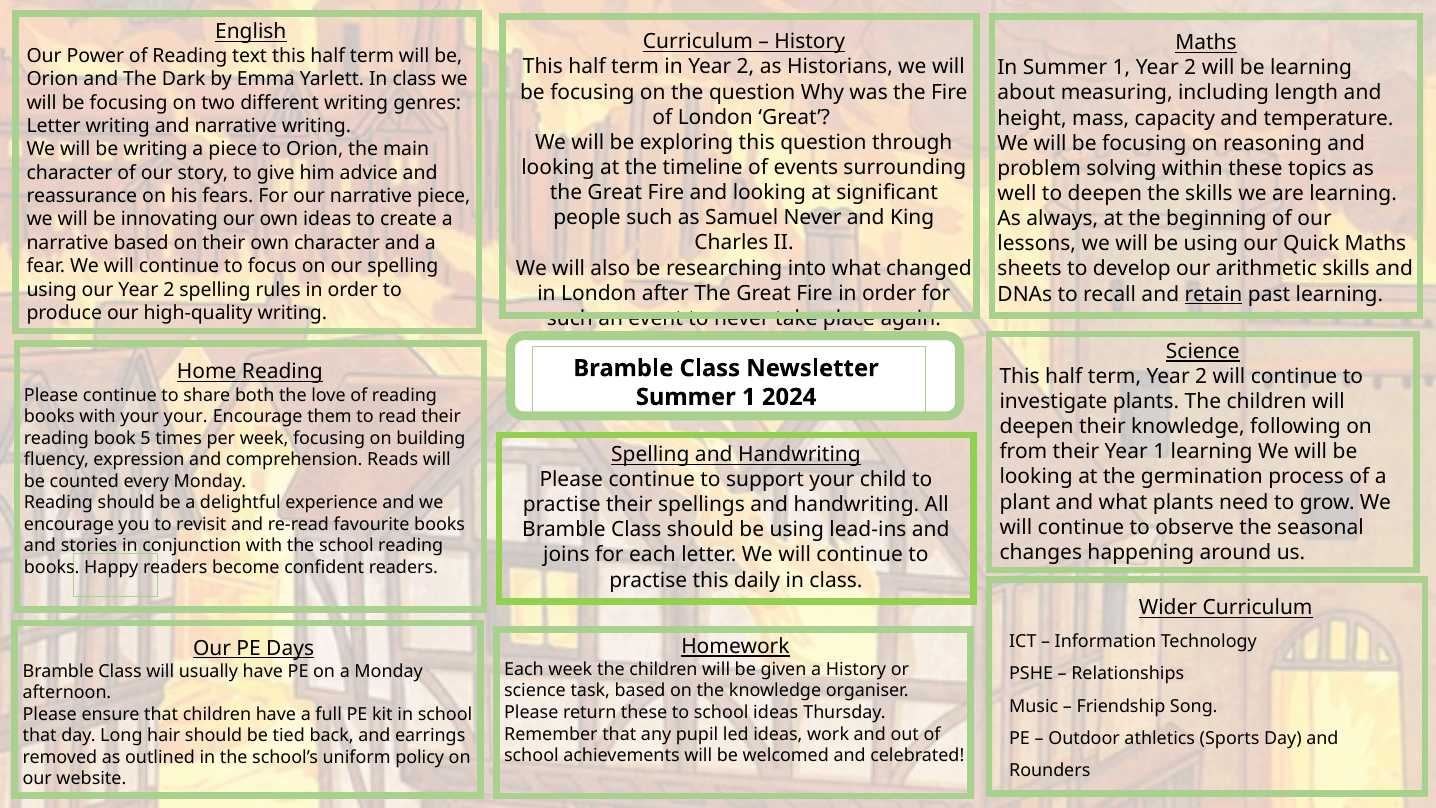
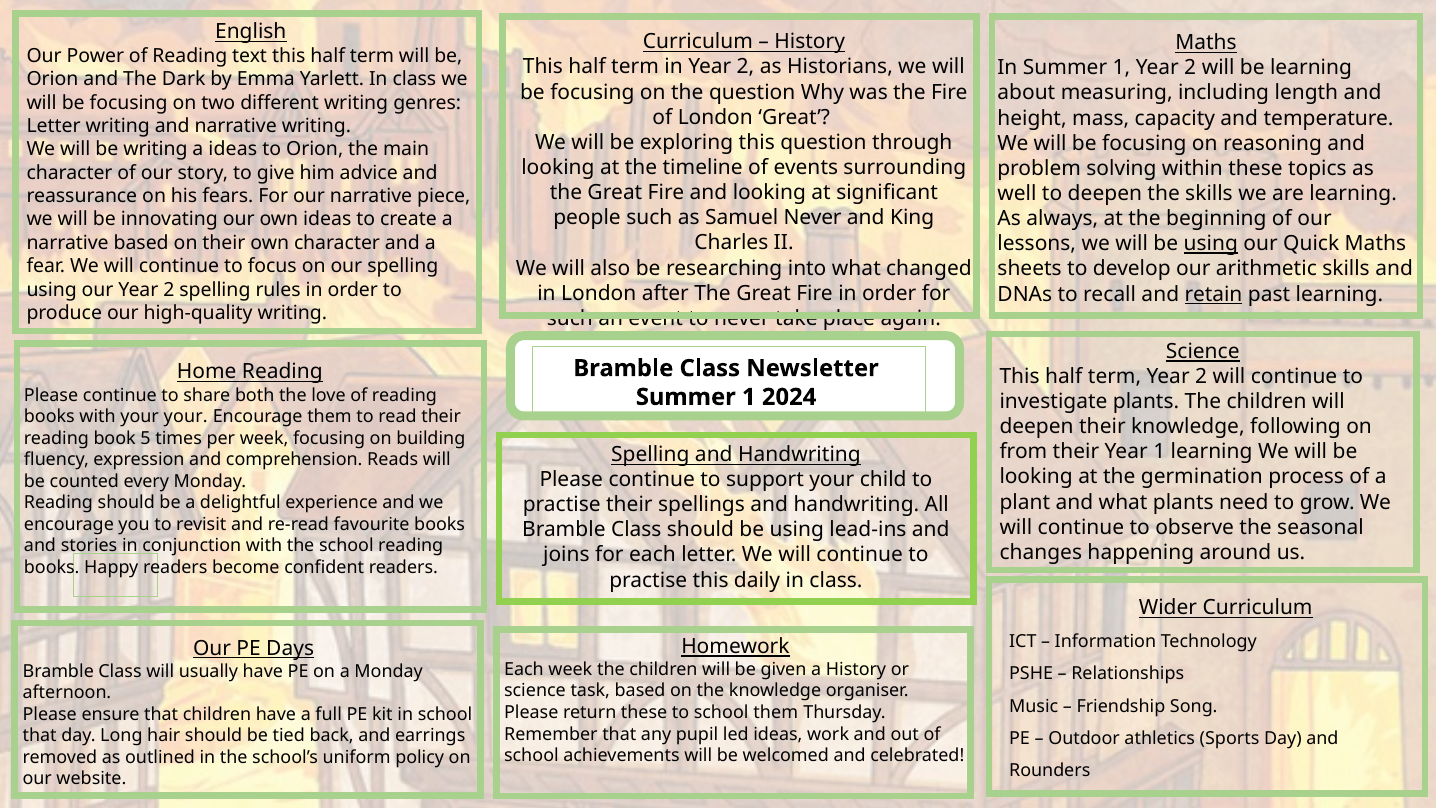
a piece: piece -> ideas (233, 149)
using underline: none -> present (1211, 244)
school ideas: ideas -> them (776, 712)
